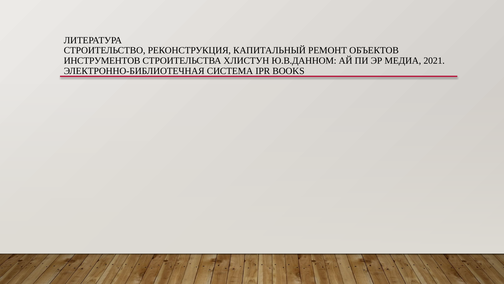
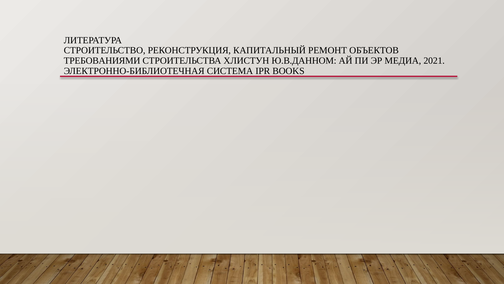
ИНСТРУМЕНТОВ: ИНСТРУМЕНТОВ -> ТРЕБОВАНИЯМИ (102, 61)
